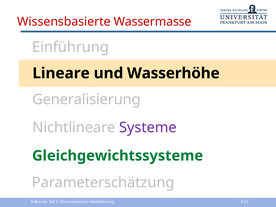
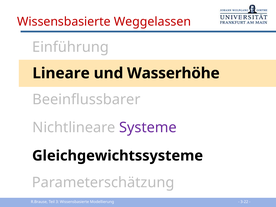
Wassermasse: Wassermasse -> Weggelassen (152, 22)
Generalisierung: Generalisierung -> Beeinflussbarer (86, 99)
Gleichgewichtssysteme colour: green -> black (118, 156)
